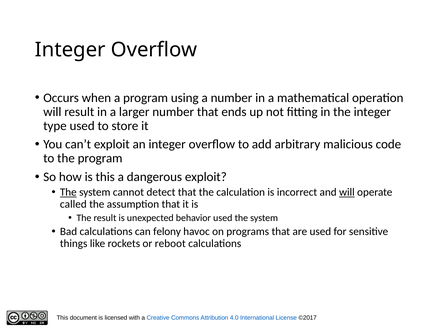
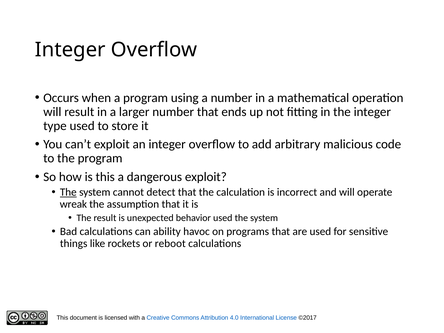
will underline: present -> none (347, 192)
called: called -> wreak (73, 204)
felony: felony -> ability (167, 231)
